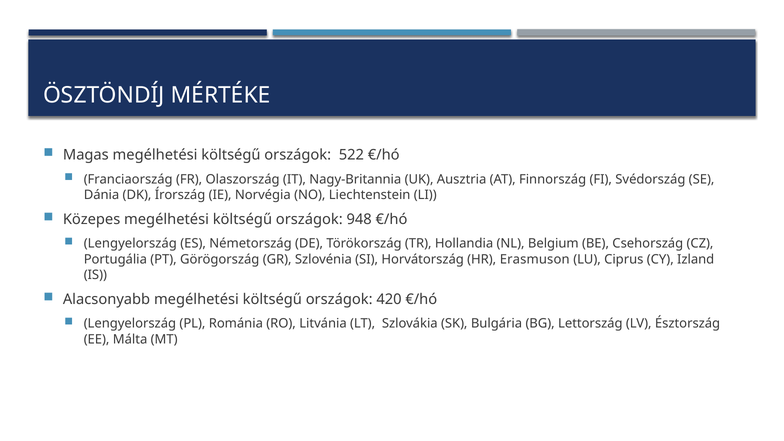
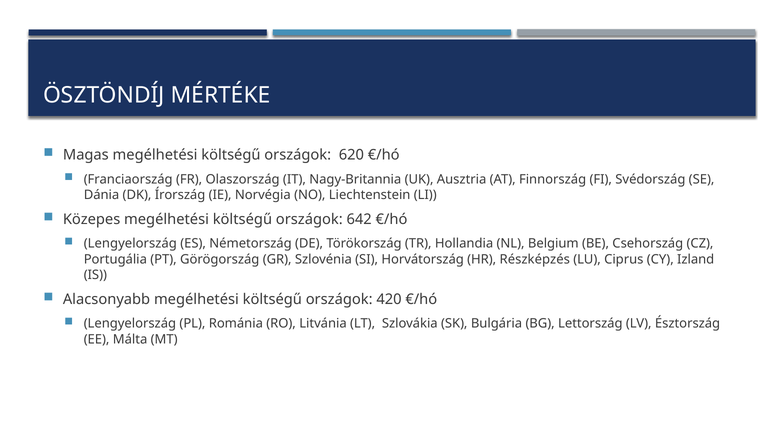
522: 522 -> 620 (351, 155)
948: 948 -> 642 (359, 219)
Erasmuson: Erasmuson -> Részképzés (535, 259)
